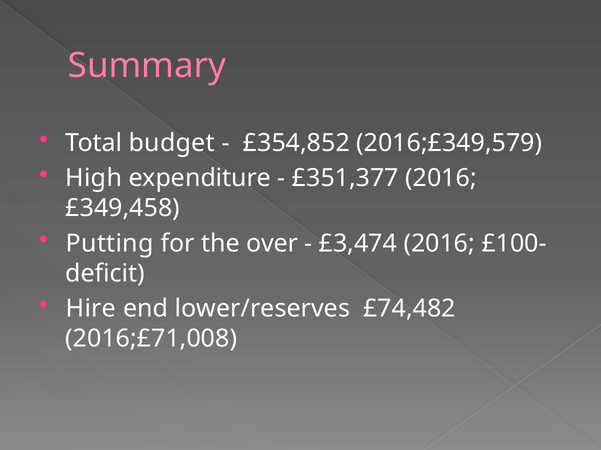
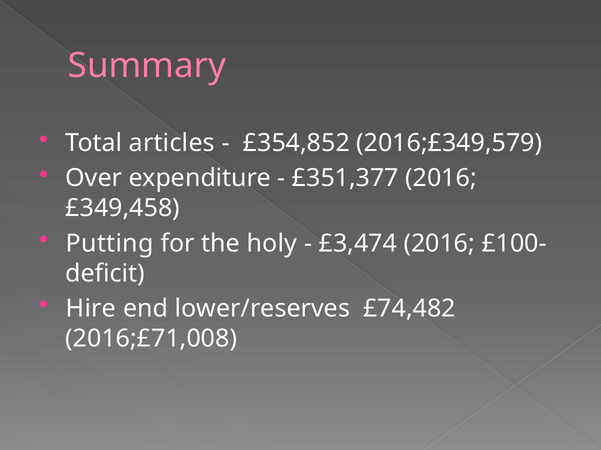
budget: budget -> articles (172, 143)
High: High -> Over (94, 179)
over: over -> holy (272, 244)
